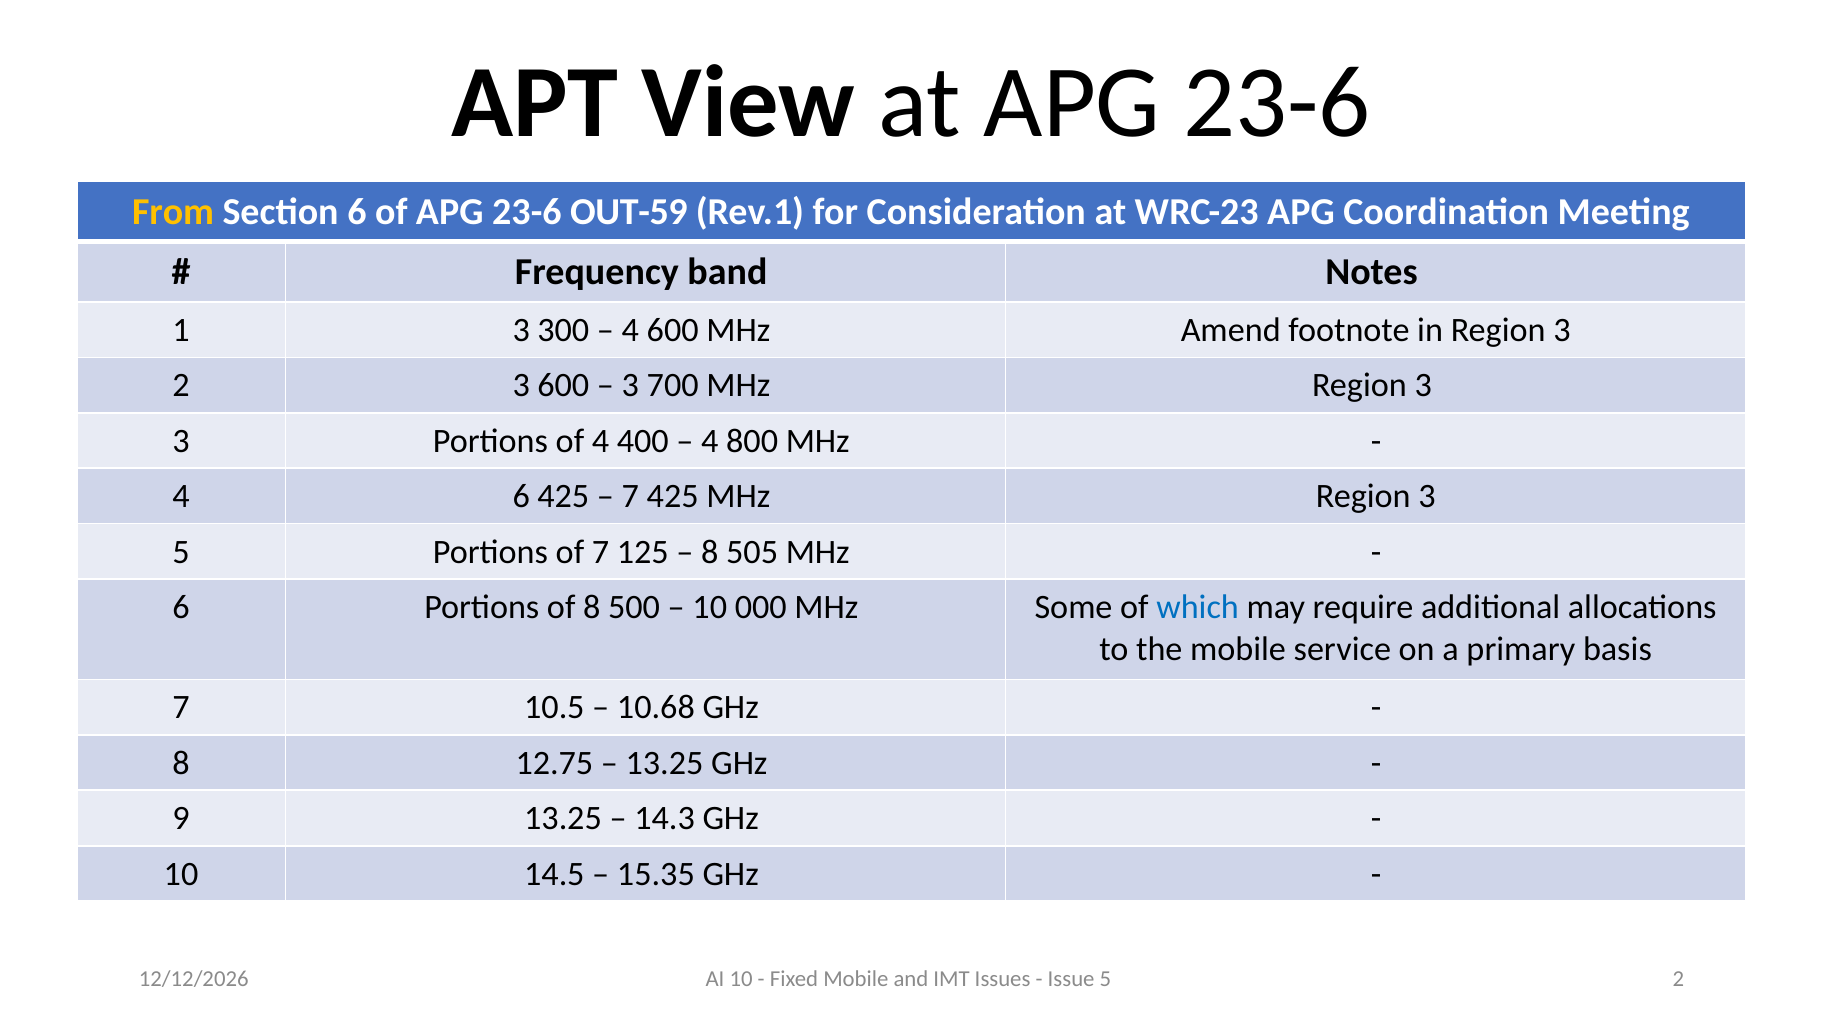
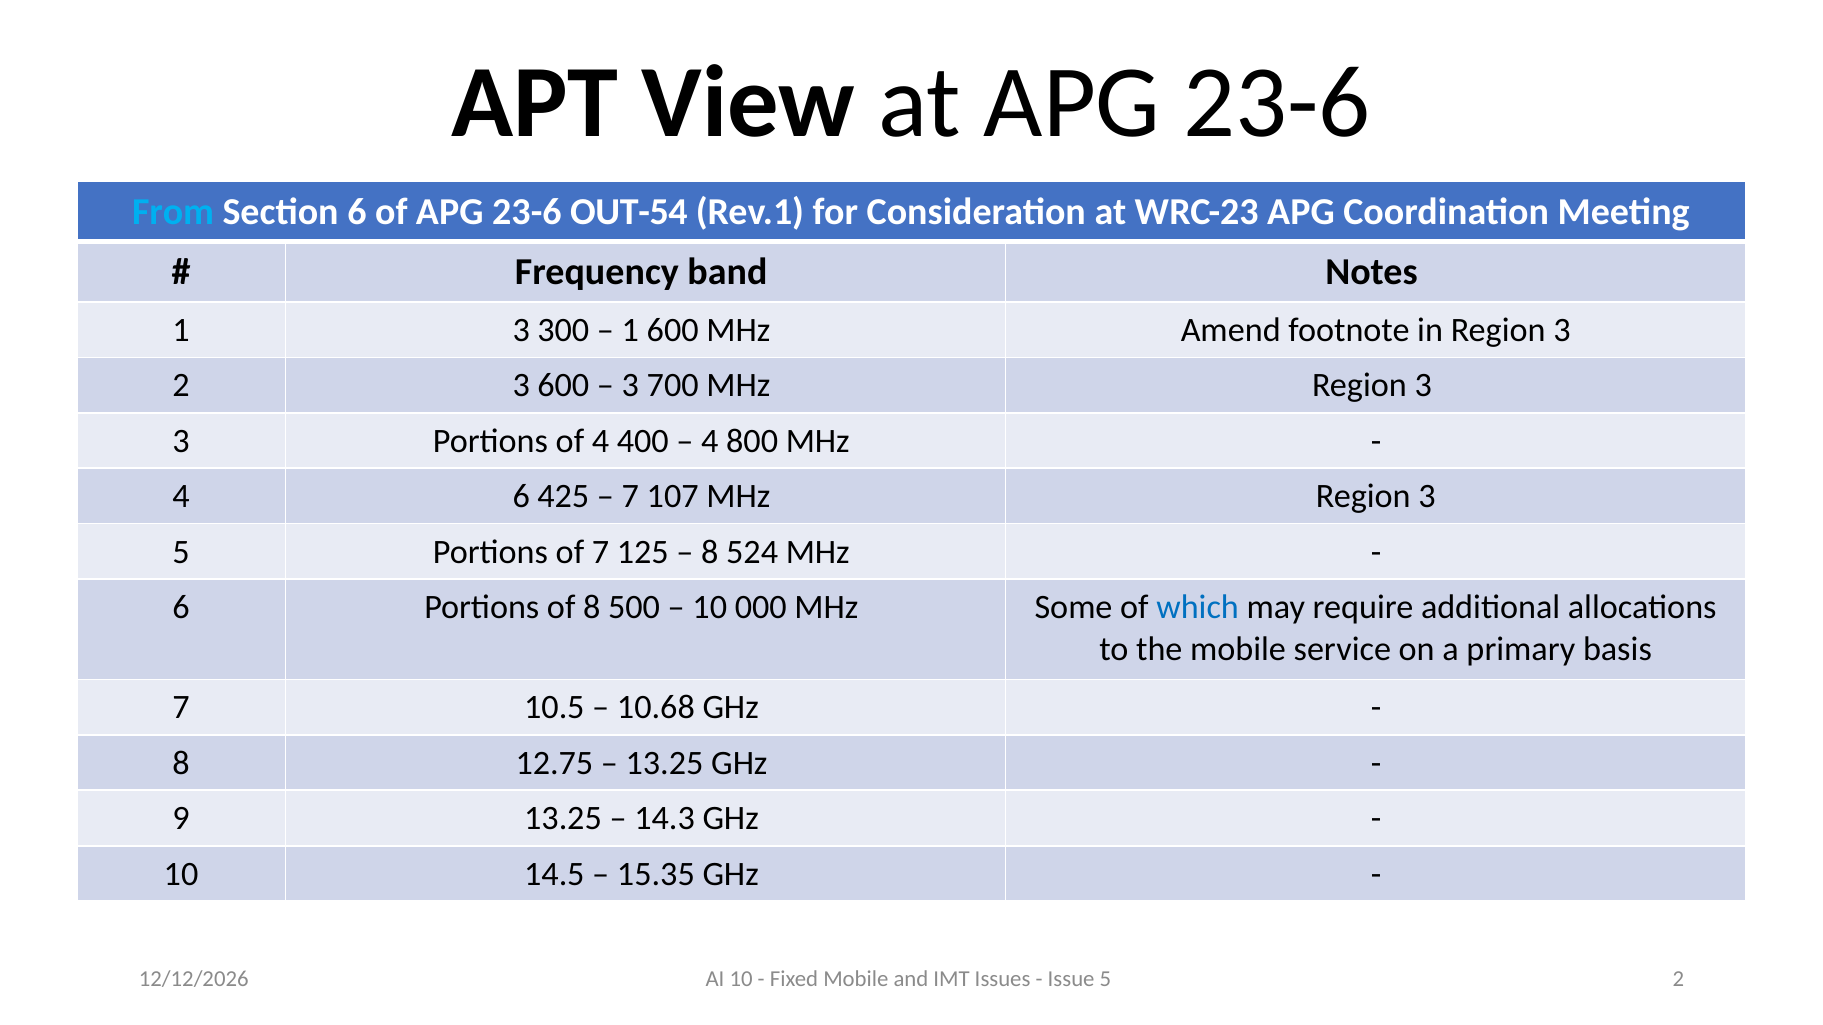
From colour: yellow -> light blue (173, 212)
OUT-59: OUT-59 -> OUT-54 (629, 212)
4: 4 -> 1 (630, 330)
7 425: 425 -> 107 (673, 497)
505: 505 -> 524 (752, 552)
